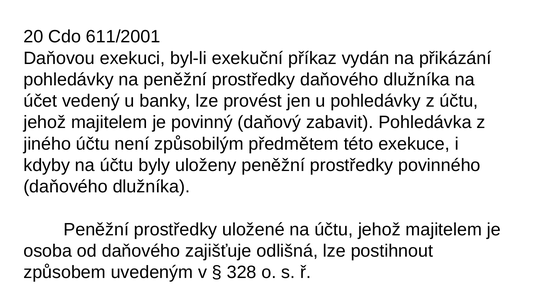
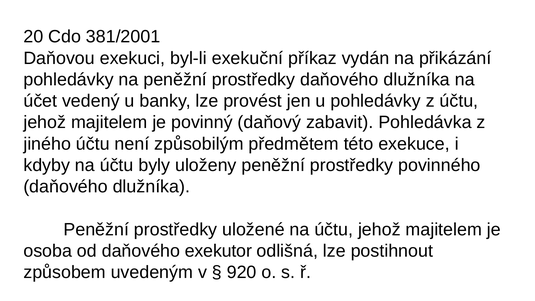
611/2001: 611/2001 -> 381/2001 (123, 37)
zajišťuje: zajišťuje -> exekutor (218, 251)
328: 328 -> 920 (242, 272)
